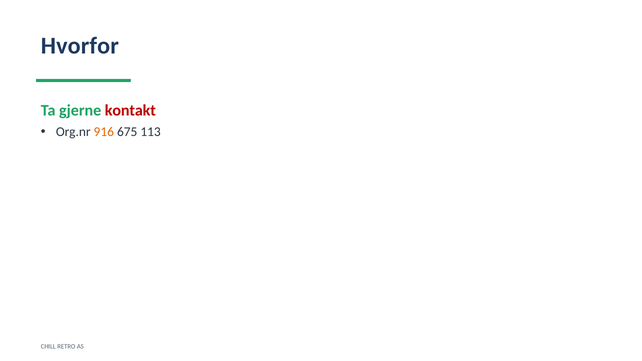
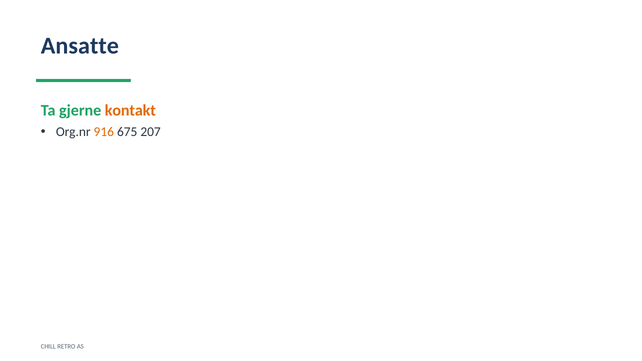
Hvorfor: Hvorfor -> Ansatte (80, 46)
kontakt colour: red -> orange (130, 111)
113: 113 -> 207 (151, 132)
